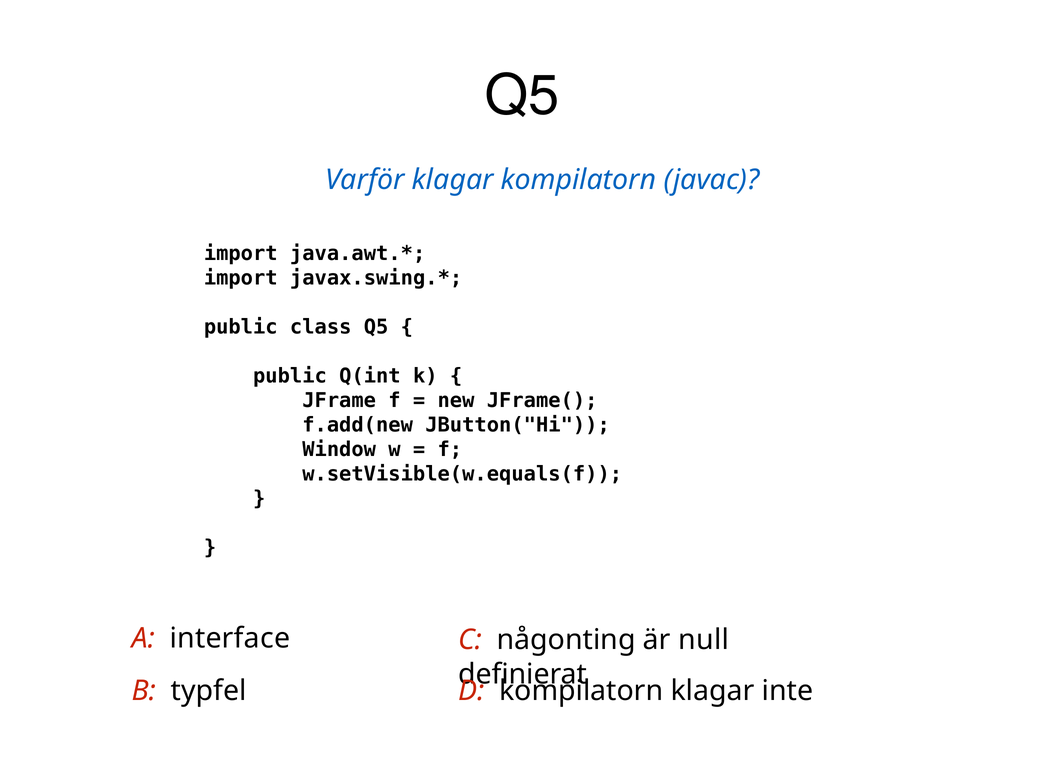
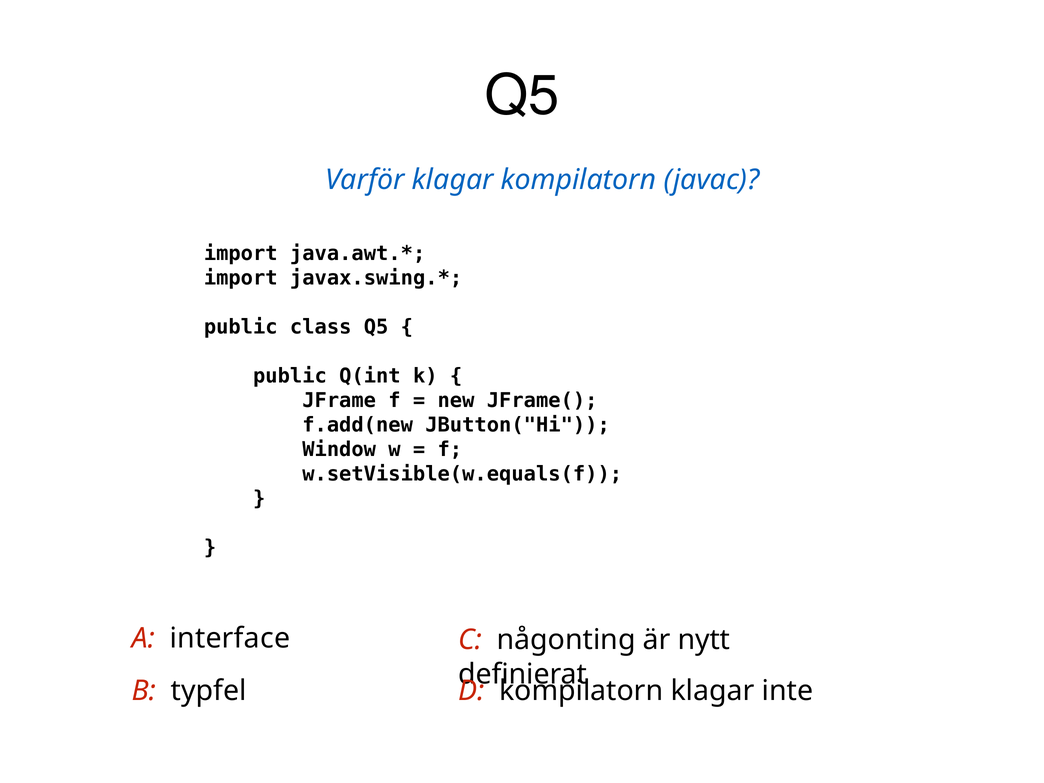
null: null -> nytt (704, 640)
